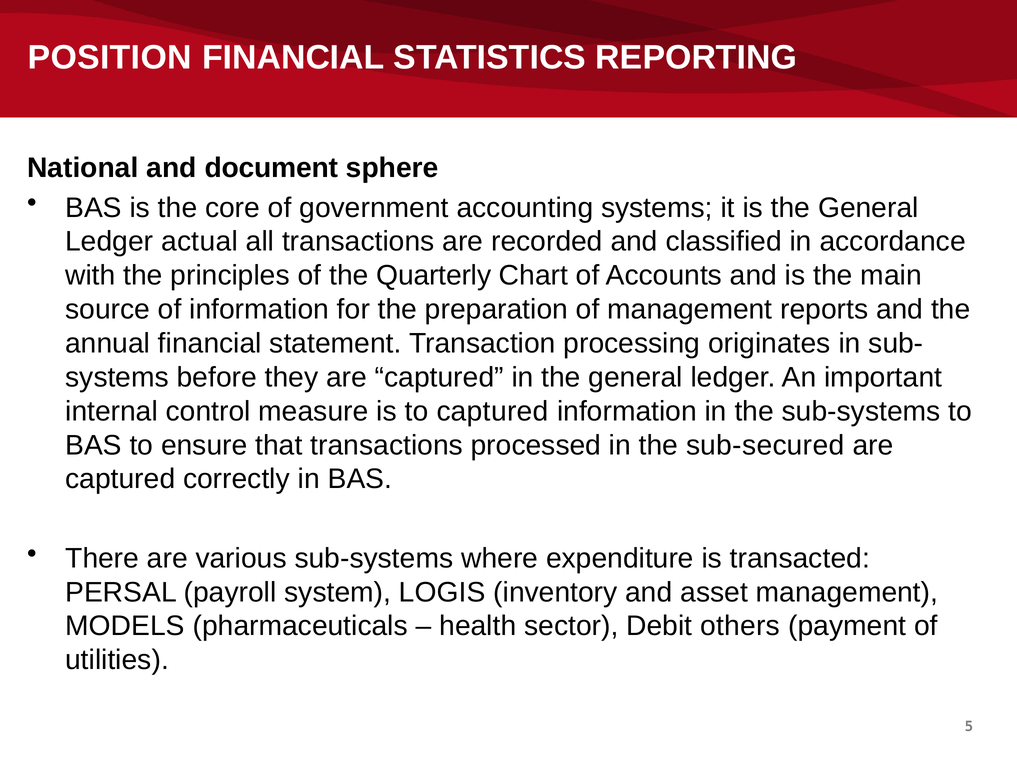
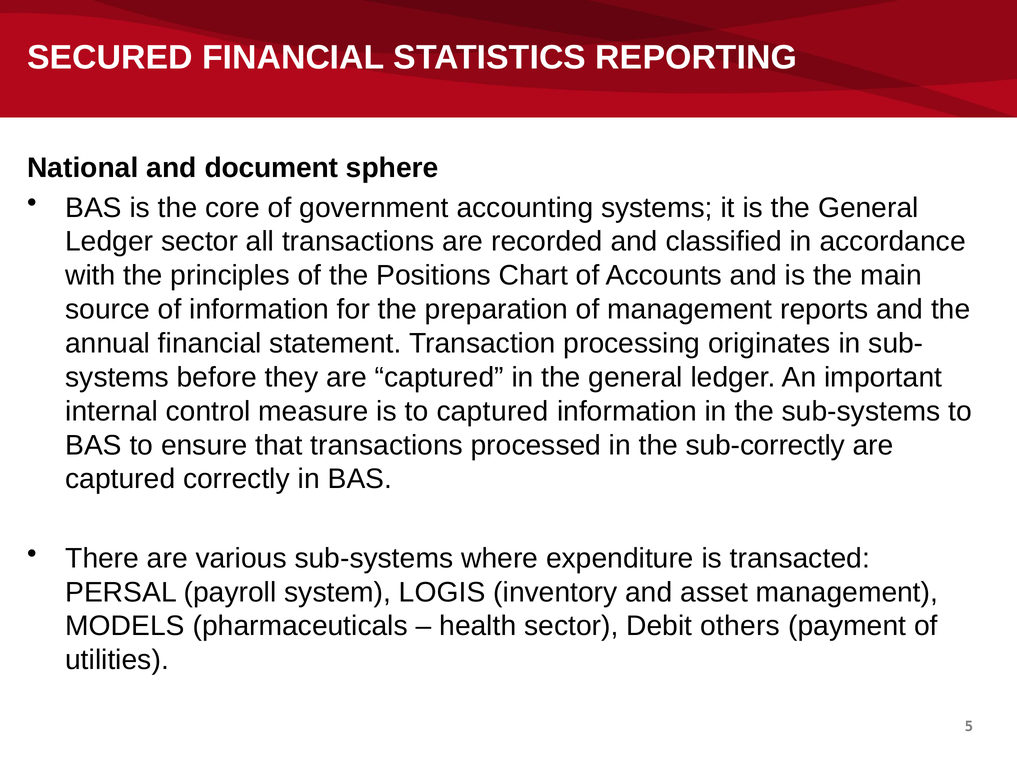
POSITION: POSITION -> SECURED (110, 57)
Ledger actual: actual -> sector (200, 242)
Quarterly: Quarterly -> Positions (434, 275)
sub-secured: sub-secured -> sub-correctly (765, 445)
